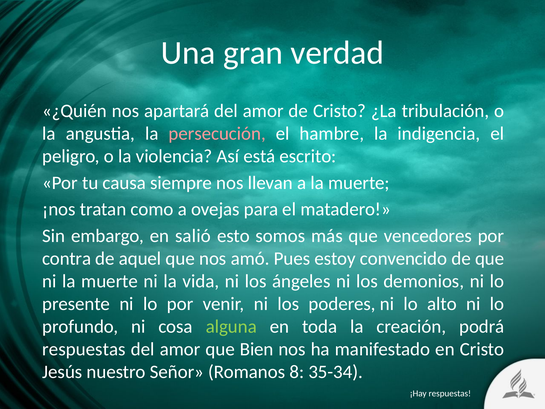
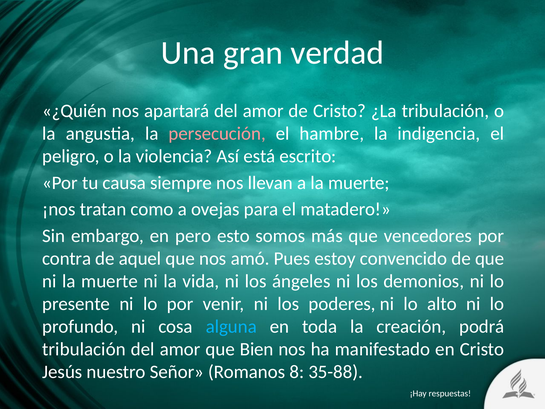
salió: salió -> pero (193, 236)
alguna colour: light green -> light blue (231, 326)
respuestas: respuestas -> tribulación (84, 349)
35-34: 35-34 -> 35-88 (336, 372)
